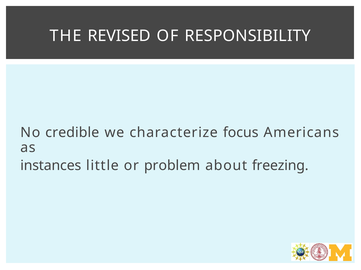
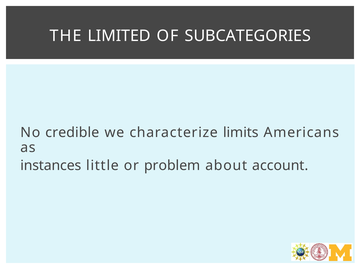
REVISED: REVISED -> LIMITED (119, 36)
RESPONSIBILITY: RESPONSIBILITY -> SUBCATEGORIES (248, 36)
focus: focus -> limits (241, 133)
freezing: freezing -> account (280, 166)
